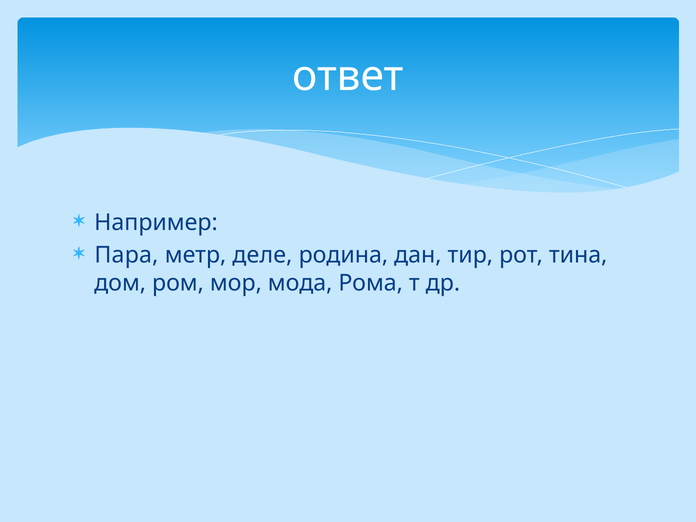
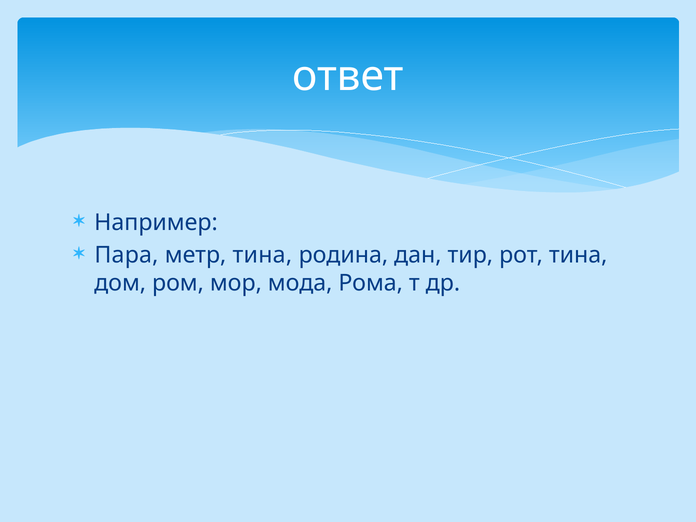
метр деле: деле -> тина (262, 255)
